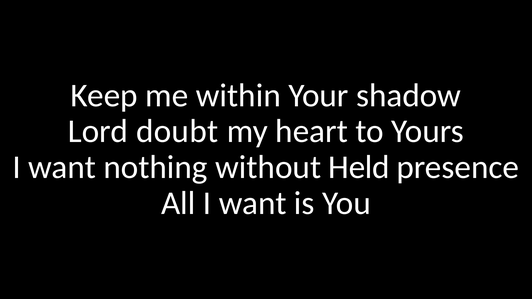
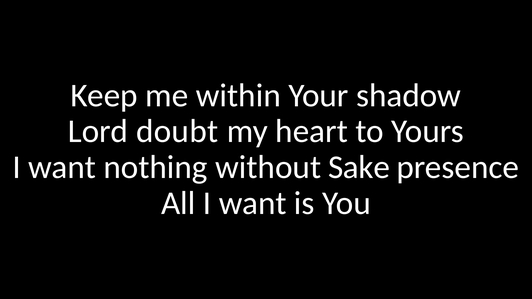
Held: Held -> Sake (359, 167)
